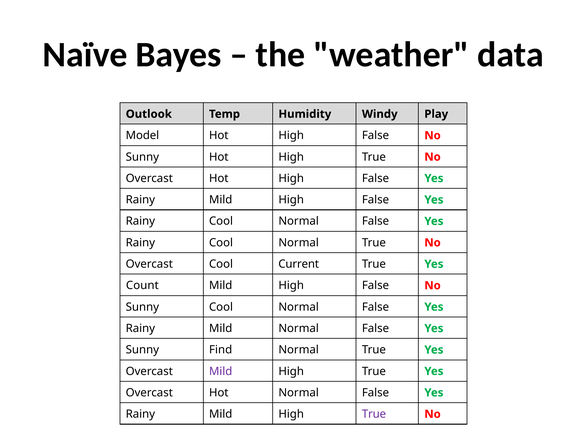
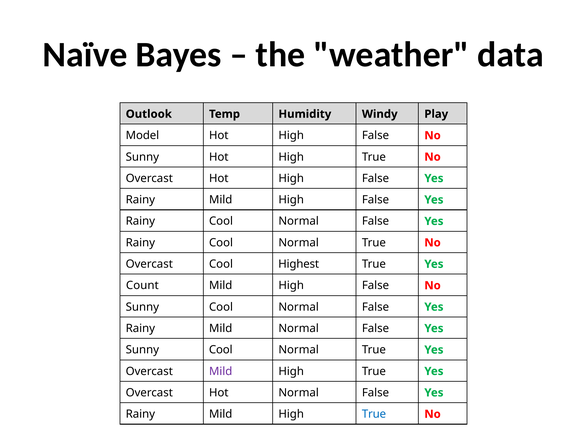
Current: Current -> Highest (299, 264)
Find: Find -> Cool (221, 350)
True colour: purple -> blue (374, 414)
